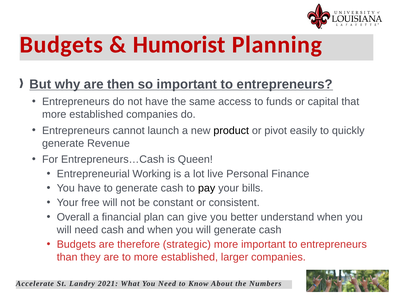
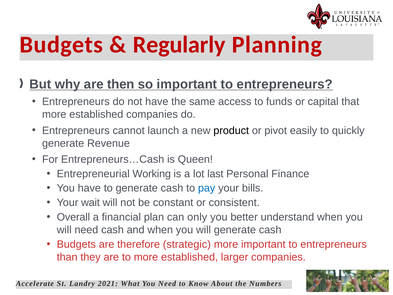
Humorist: Humorist -> Regularly (179, 45)
live: live -> last (215, 174)
pay colour: black -> blue (207, 188)
free: free -> wait (90, 202)
give: give -> only (197, 217)
